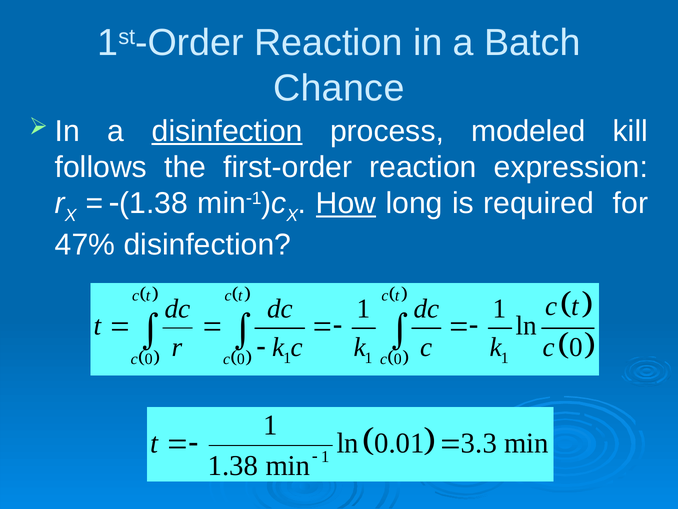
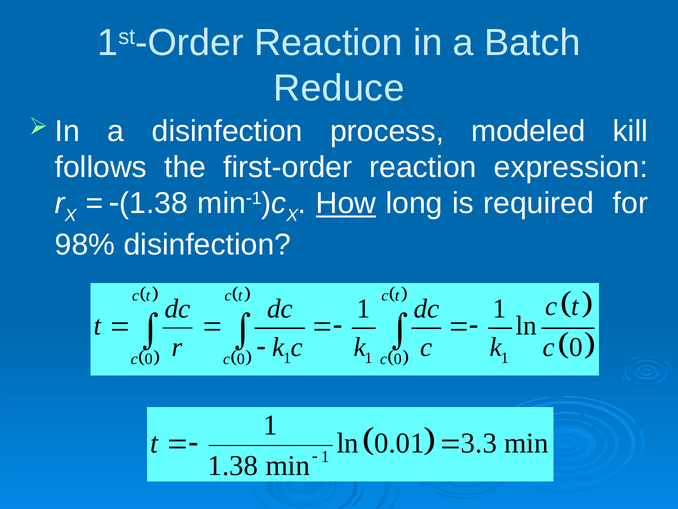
Chance: Chance -> Reduce (339, 88)
disinfection underline: present -> none (227, 131)
47%: 47% -> 98% (85, 244)
